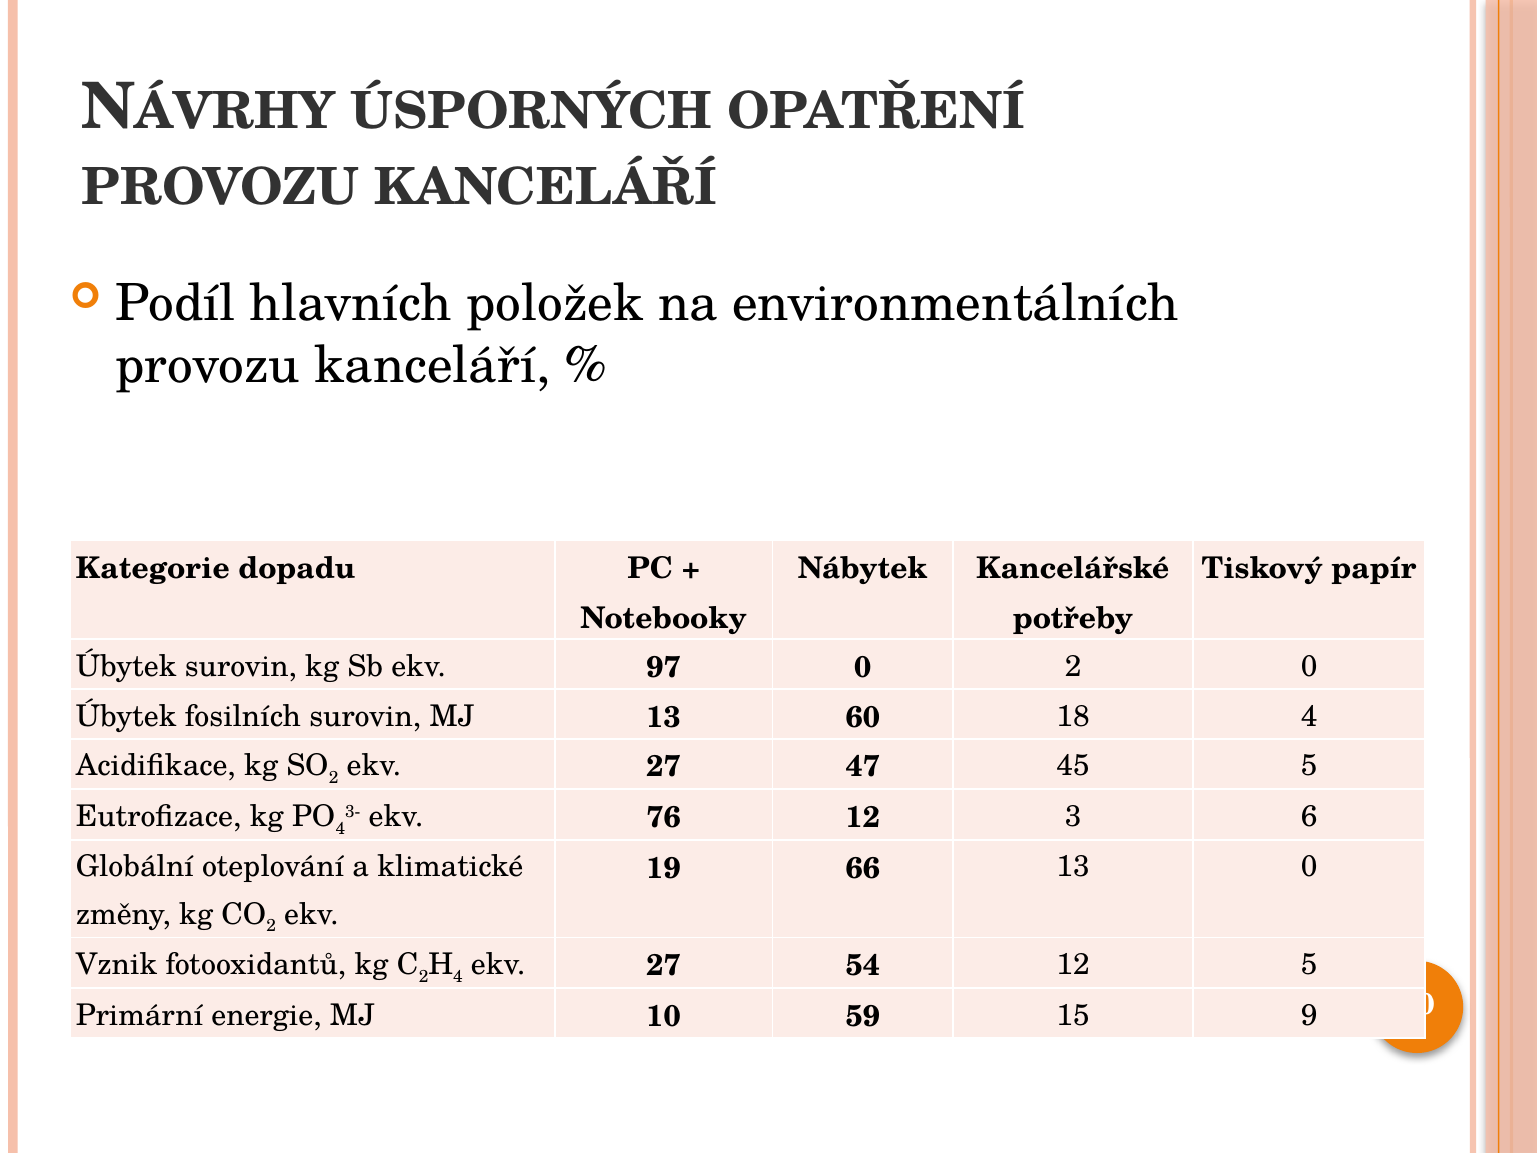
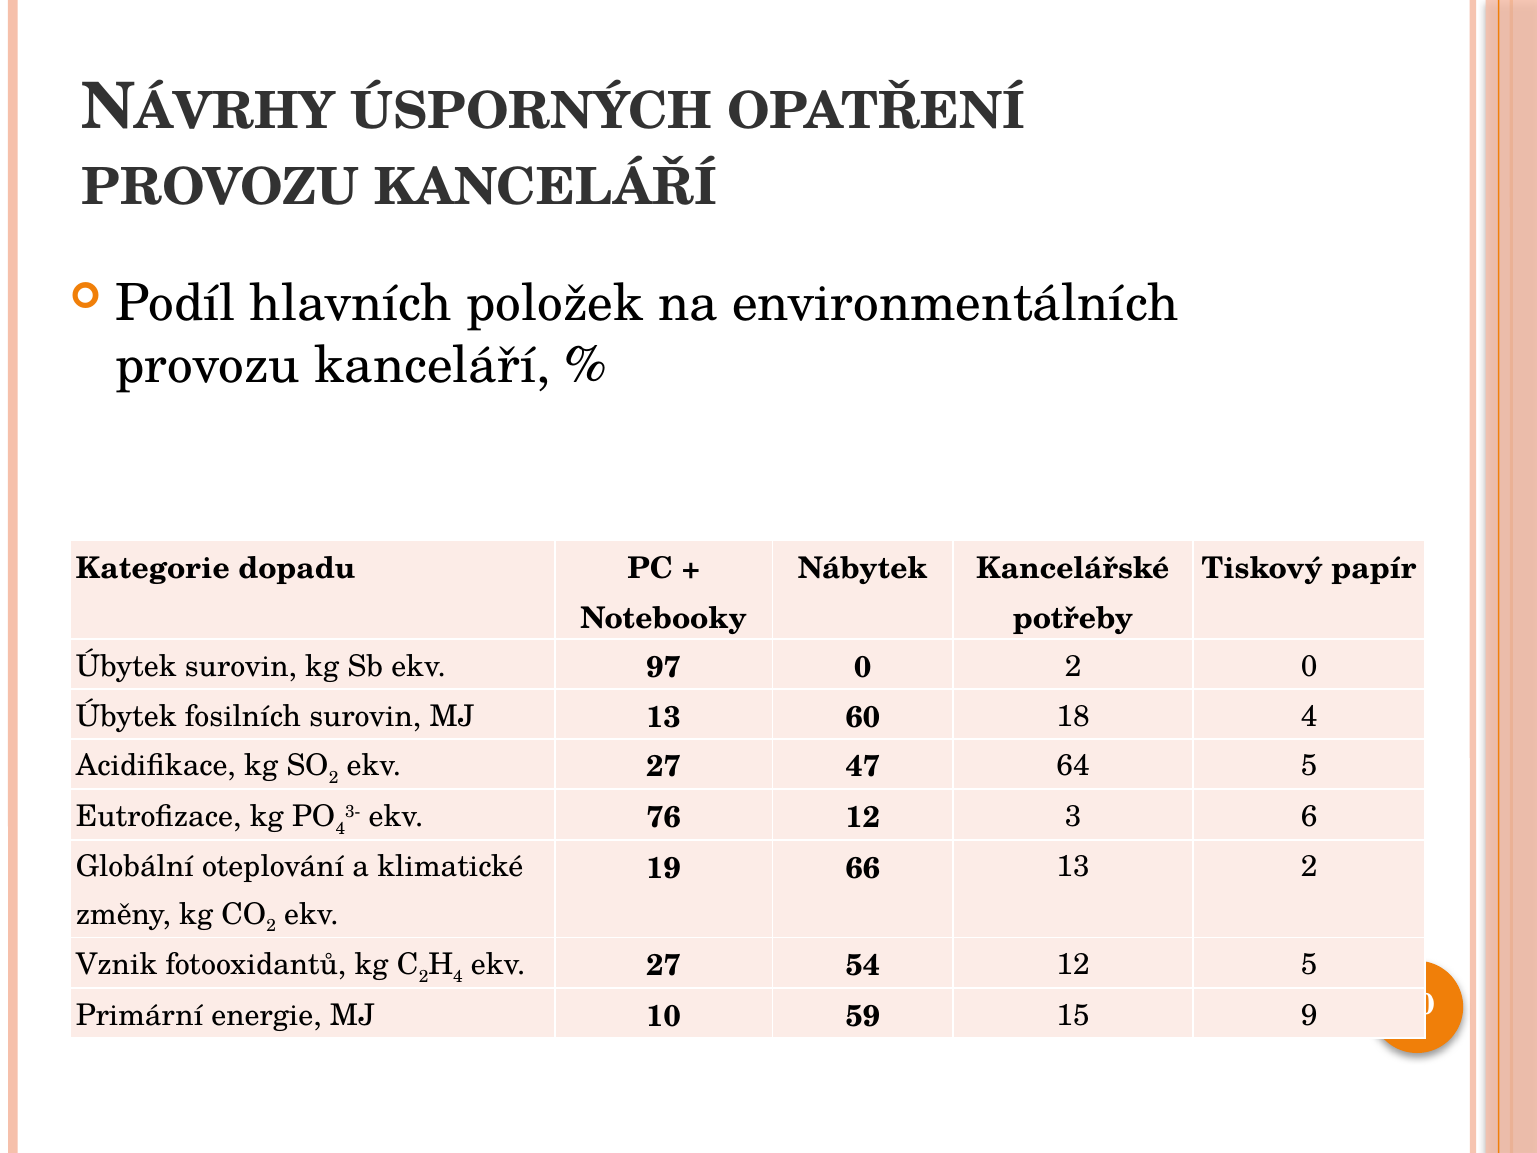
45: 45 -> 64 (1073, 766)
13 0: 0 -> 2 (1309, 867)
